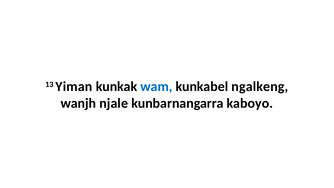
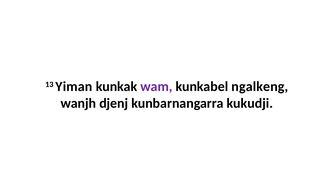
wam colour: blue -> purple (156, 87)
njale: njale -> djenj (114, 103)
kaboyo: kaboyo -> kukudji (250, 103)
